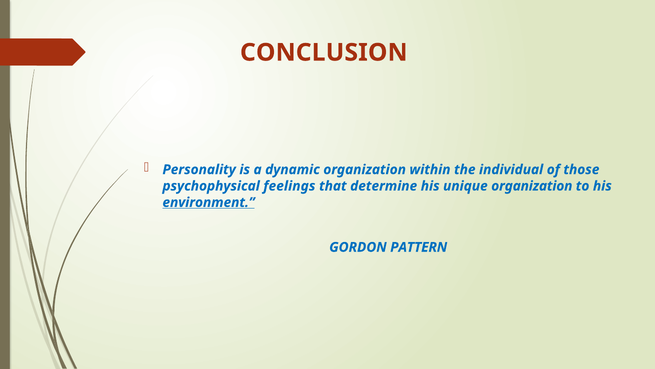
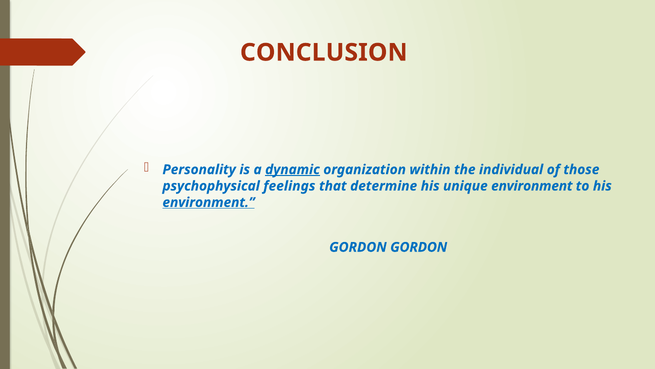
dynamic underline: none -> present (292, 169)
unique organization: organization -> environment (532, 186)
GORDON PATTERN: PATTERN -> GORDON (419, 247)
